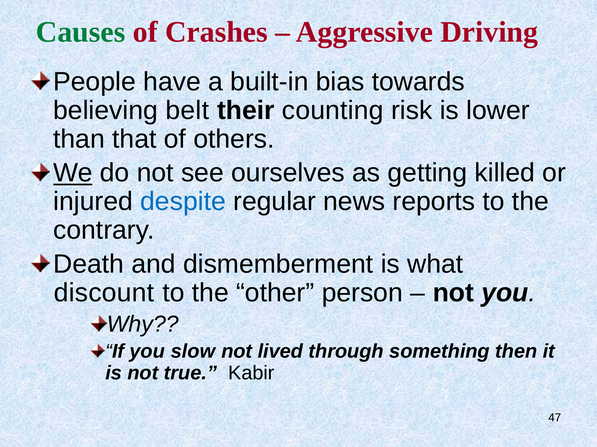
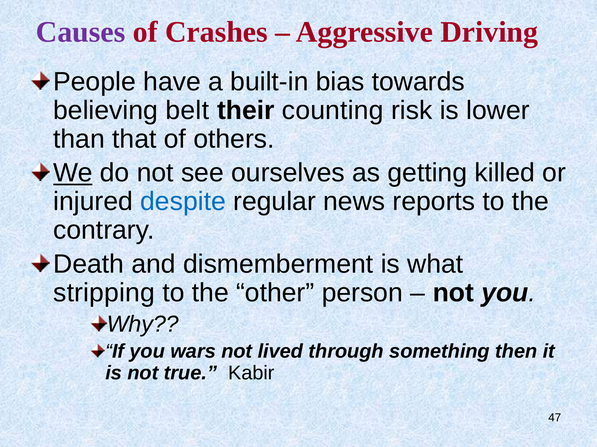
Causes colour: green -> purple (81, 32)
discount: discount -> stripping (104, 293)
slow: slow -> wars (193, 352)
